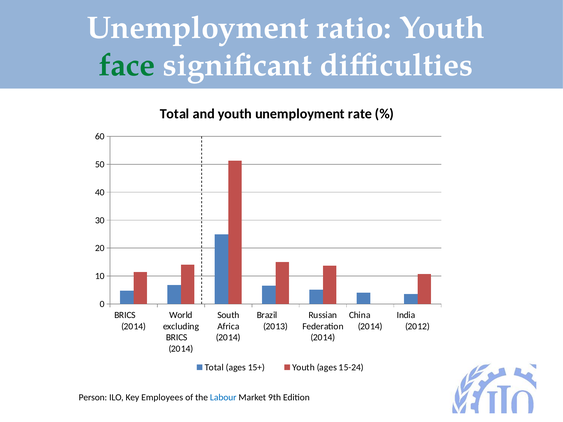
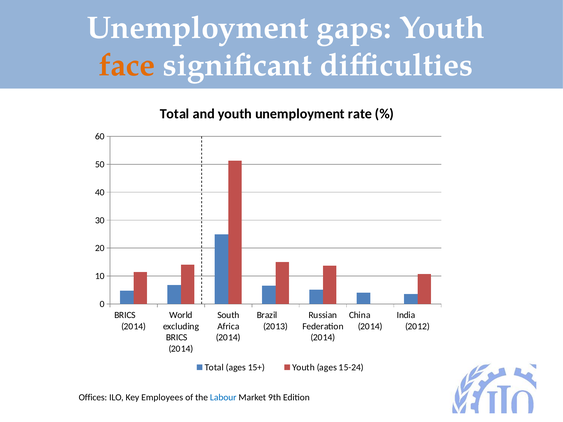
ratio: ratio -> gaps (354, 28)
face colour: green -> orange (127, 65)
Person: Person -> Offices (93, 397)
